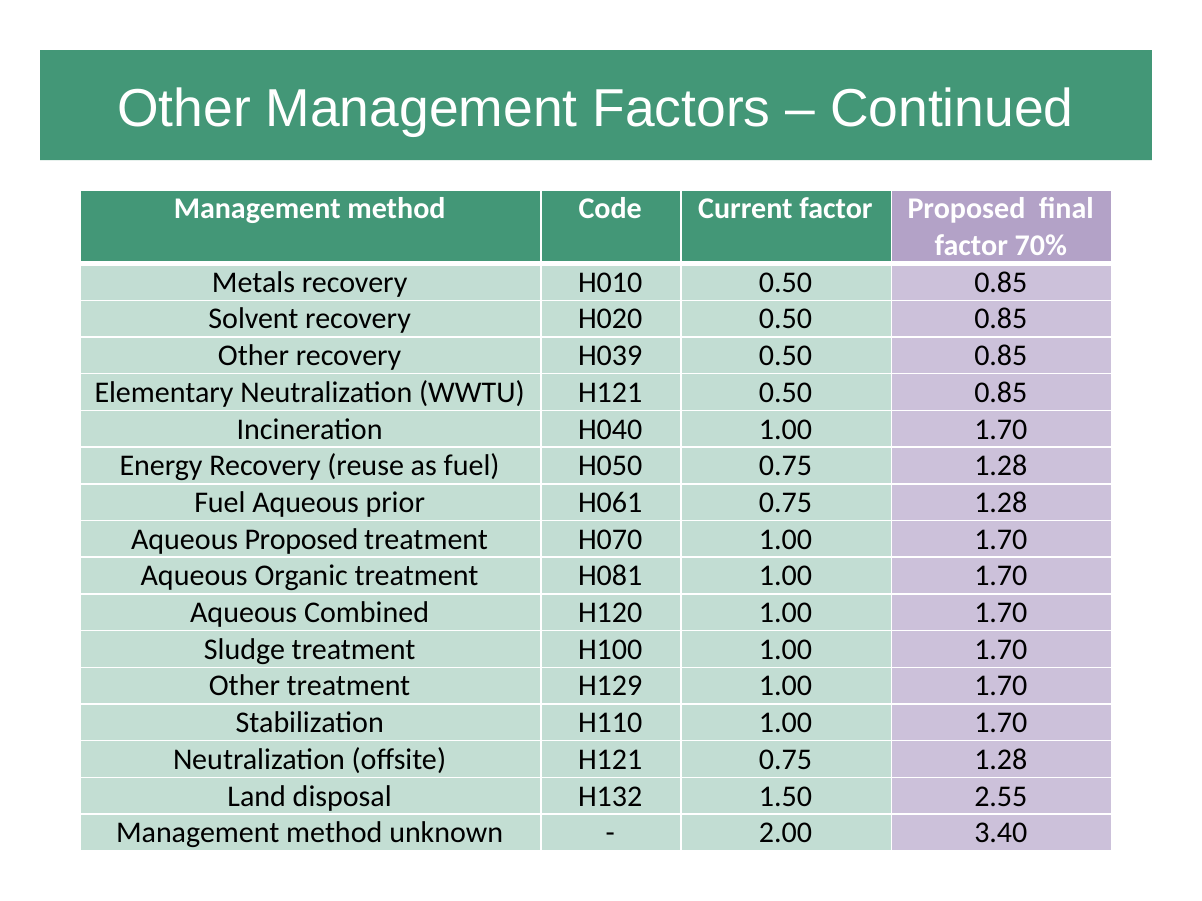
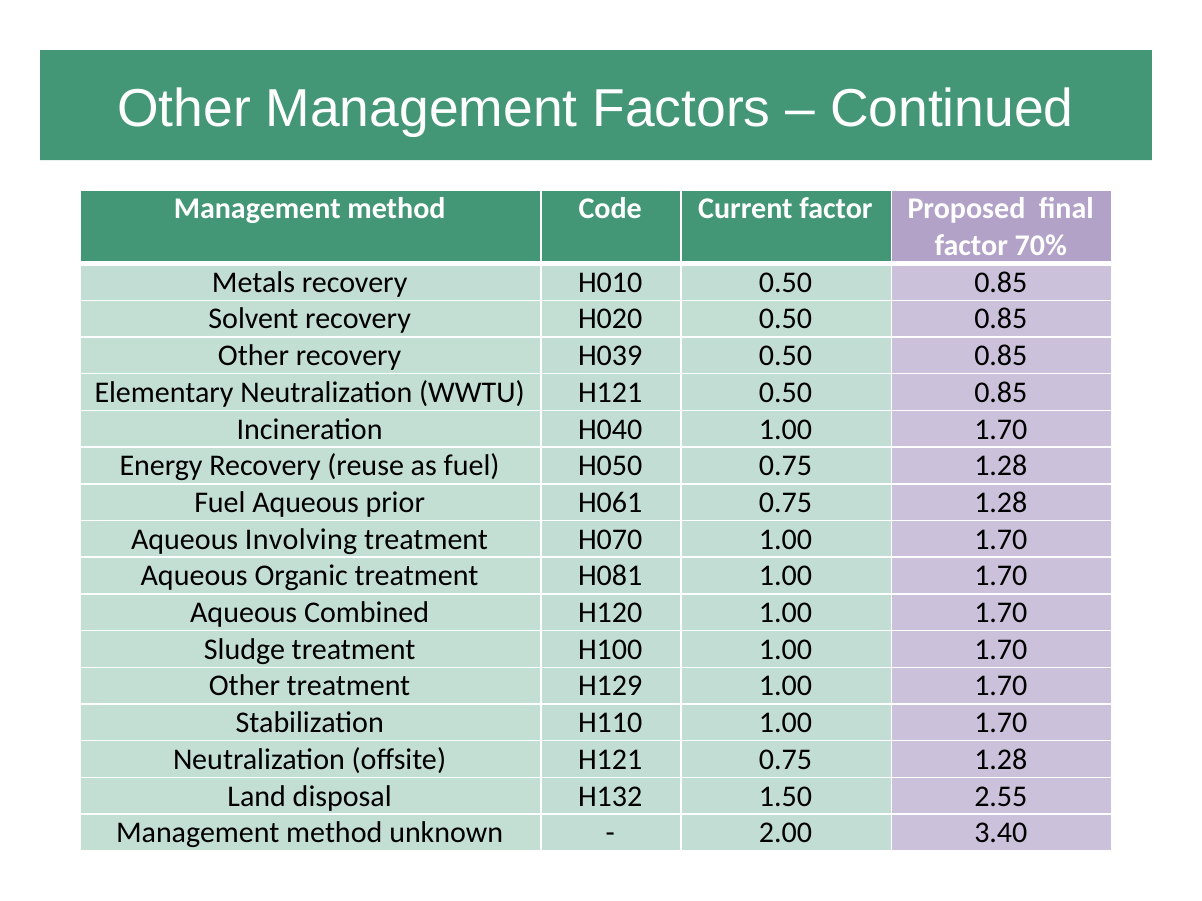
Aqueous Proposed: Proposed -> Involving (301, 540)
